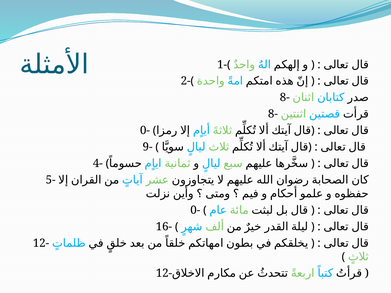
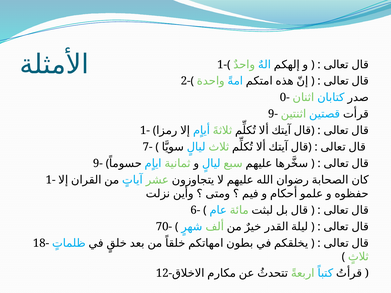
8-: 8- -> 0- (285, 98)
8-: 8- -> 9- (273, 114)
0-: 0- -> 1- (145, 131)
9-: 9- -> 7- (148, 147)
4-: 4- -> 9- (98, 164)
5-: 5- -> 1- (51, 180)
0-: 0- -> 6- (195, 210)
16-: 16- -> 70- (164, 227)
12-: 12- -> 18- (41, 243)
